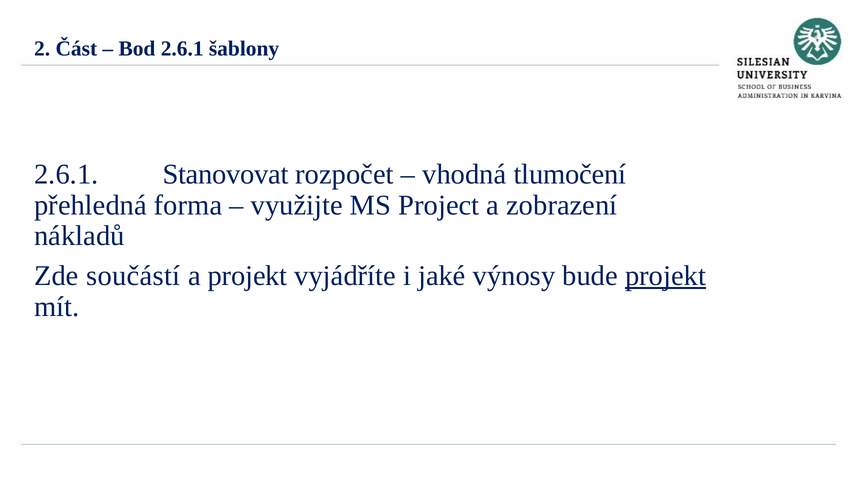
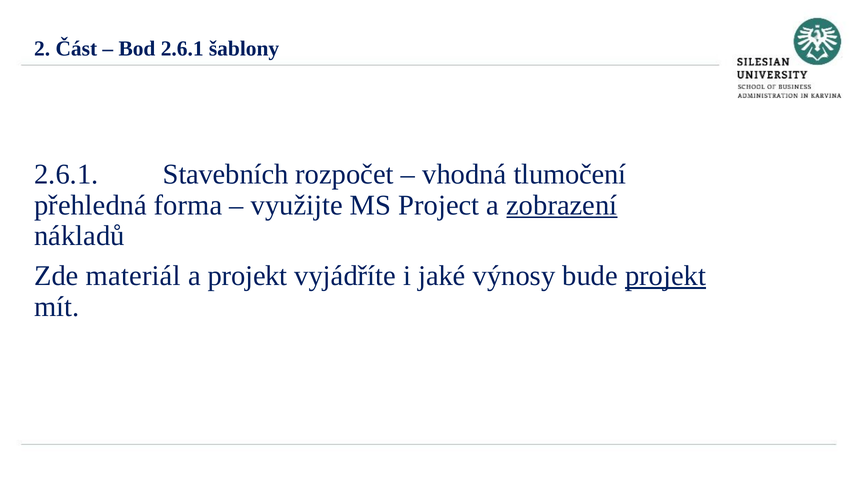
Stanovovat: Stanovovat -> Stavebních (226, 174)
zobrazení underline: none -> present (562, 205)
součástí: součástí -> materiál (133, 276)
